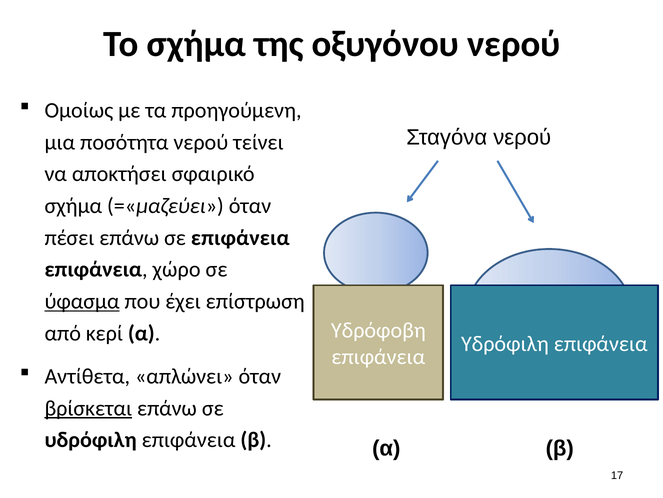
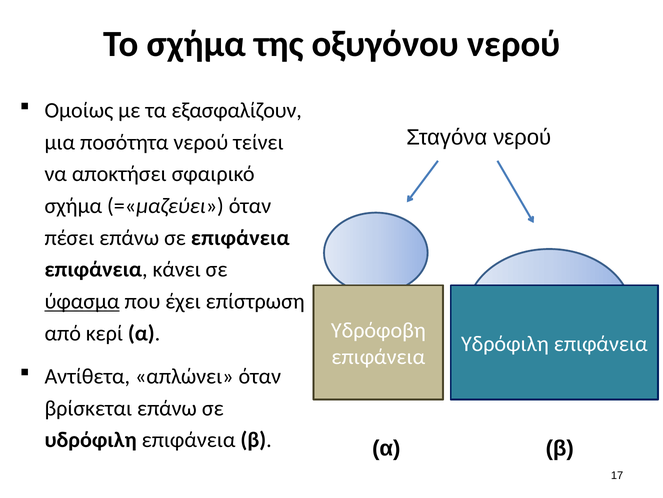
προηγούμενη: προηγούμενη -> εξασφαλίζουν (237, 110)
χώρο: χώρο -> κάνει (177, 269)
βρίσκεται underline: present -> none (88, 408)
